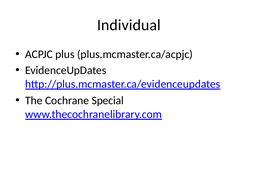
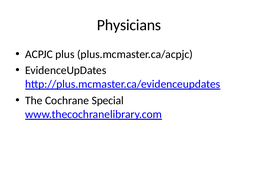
Individual: Individual -> Physicians (129, 25)
